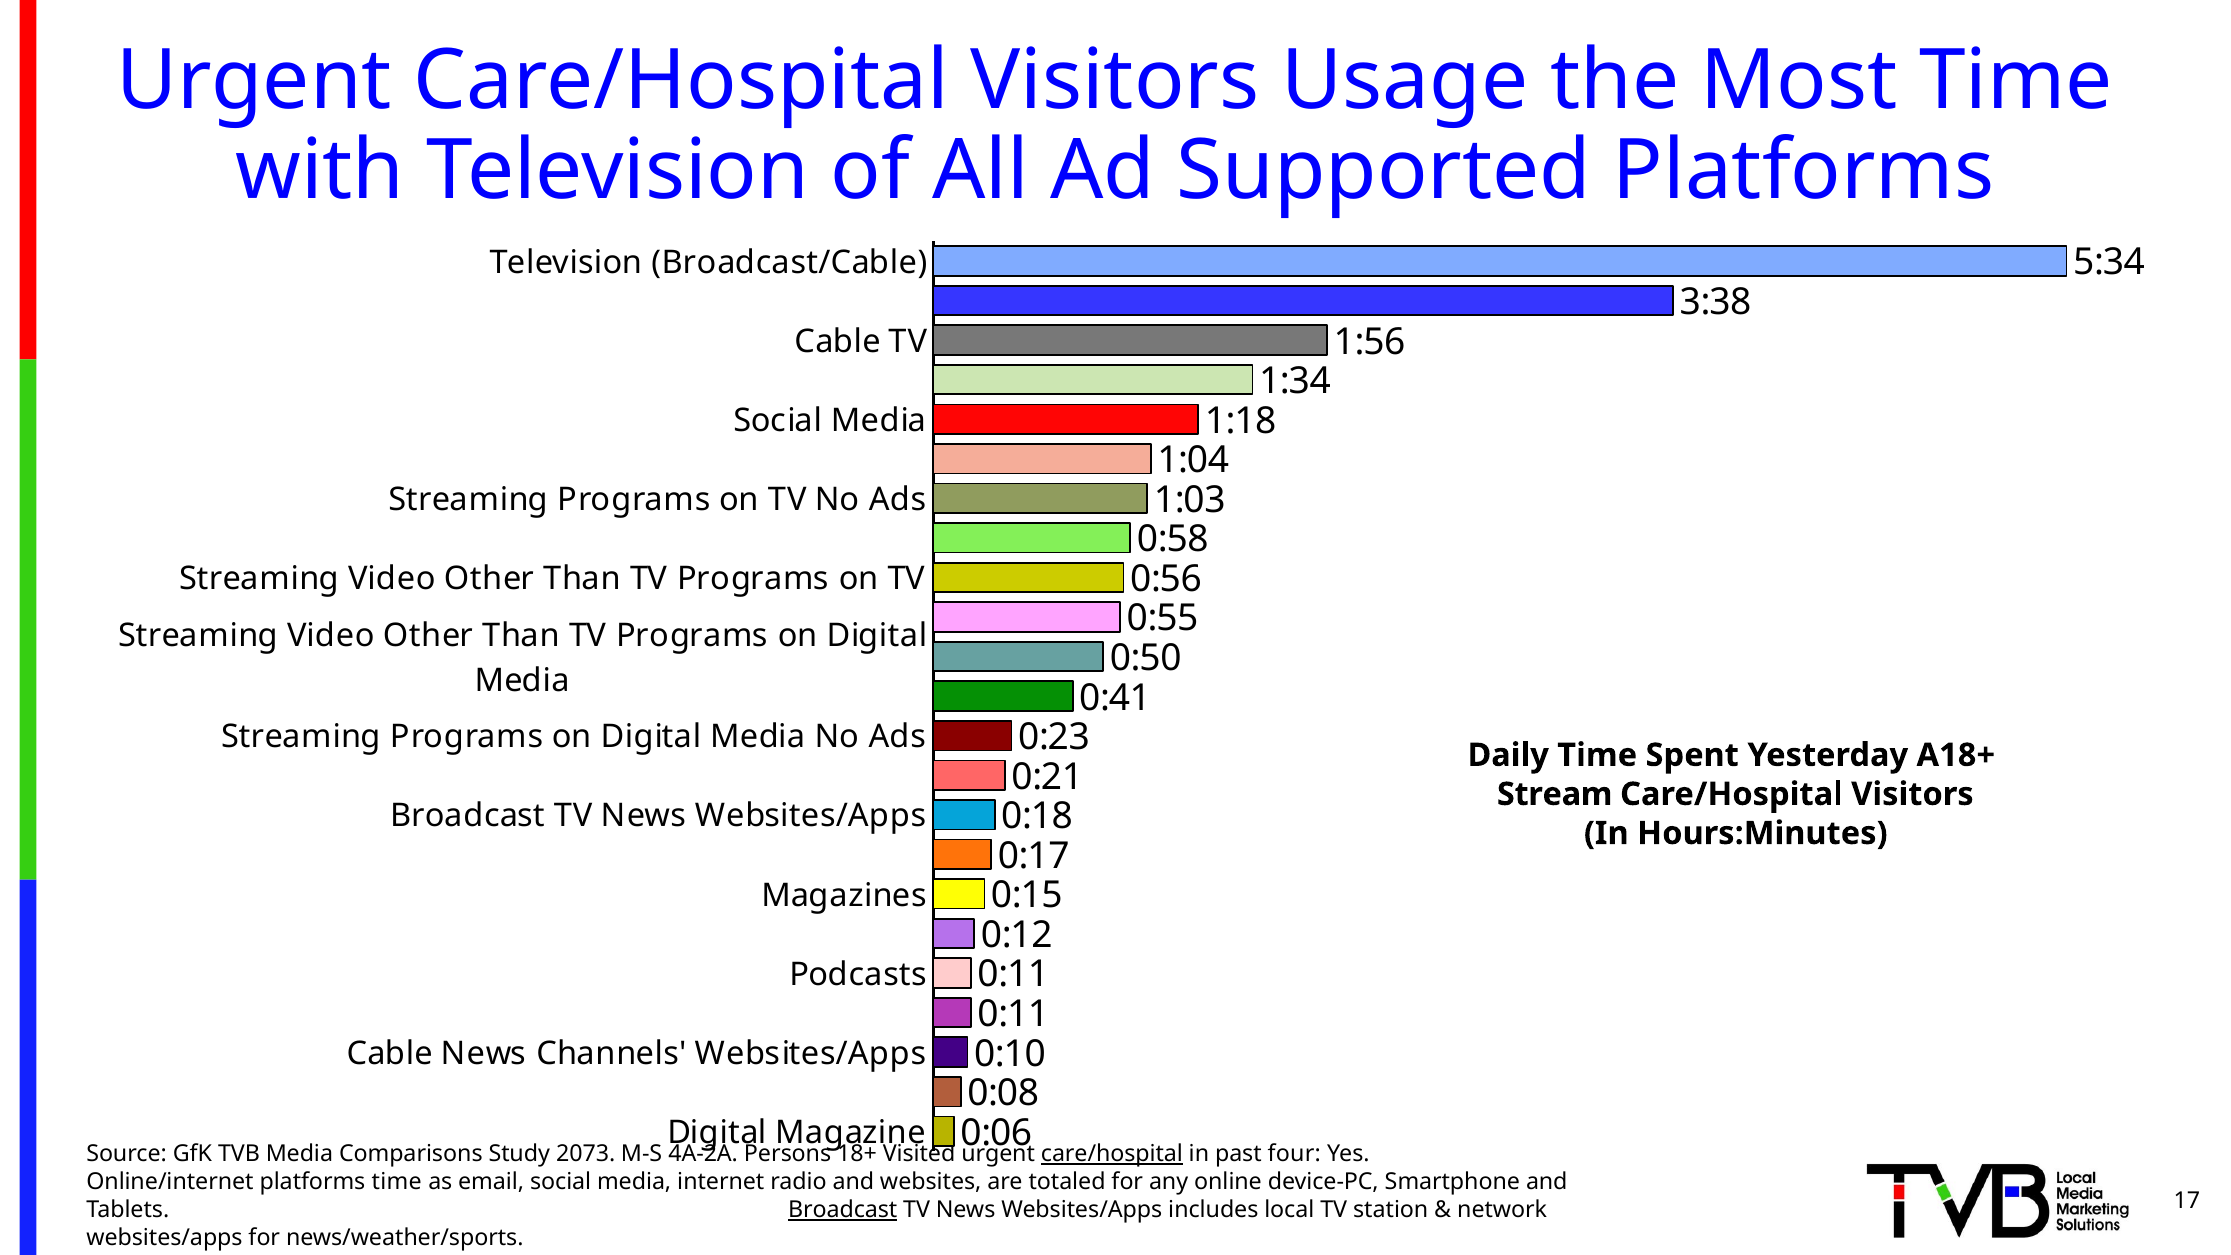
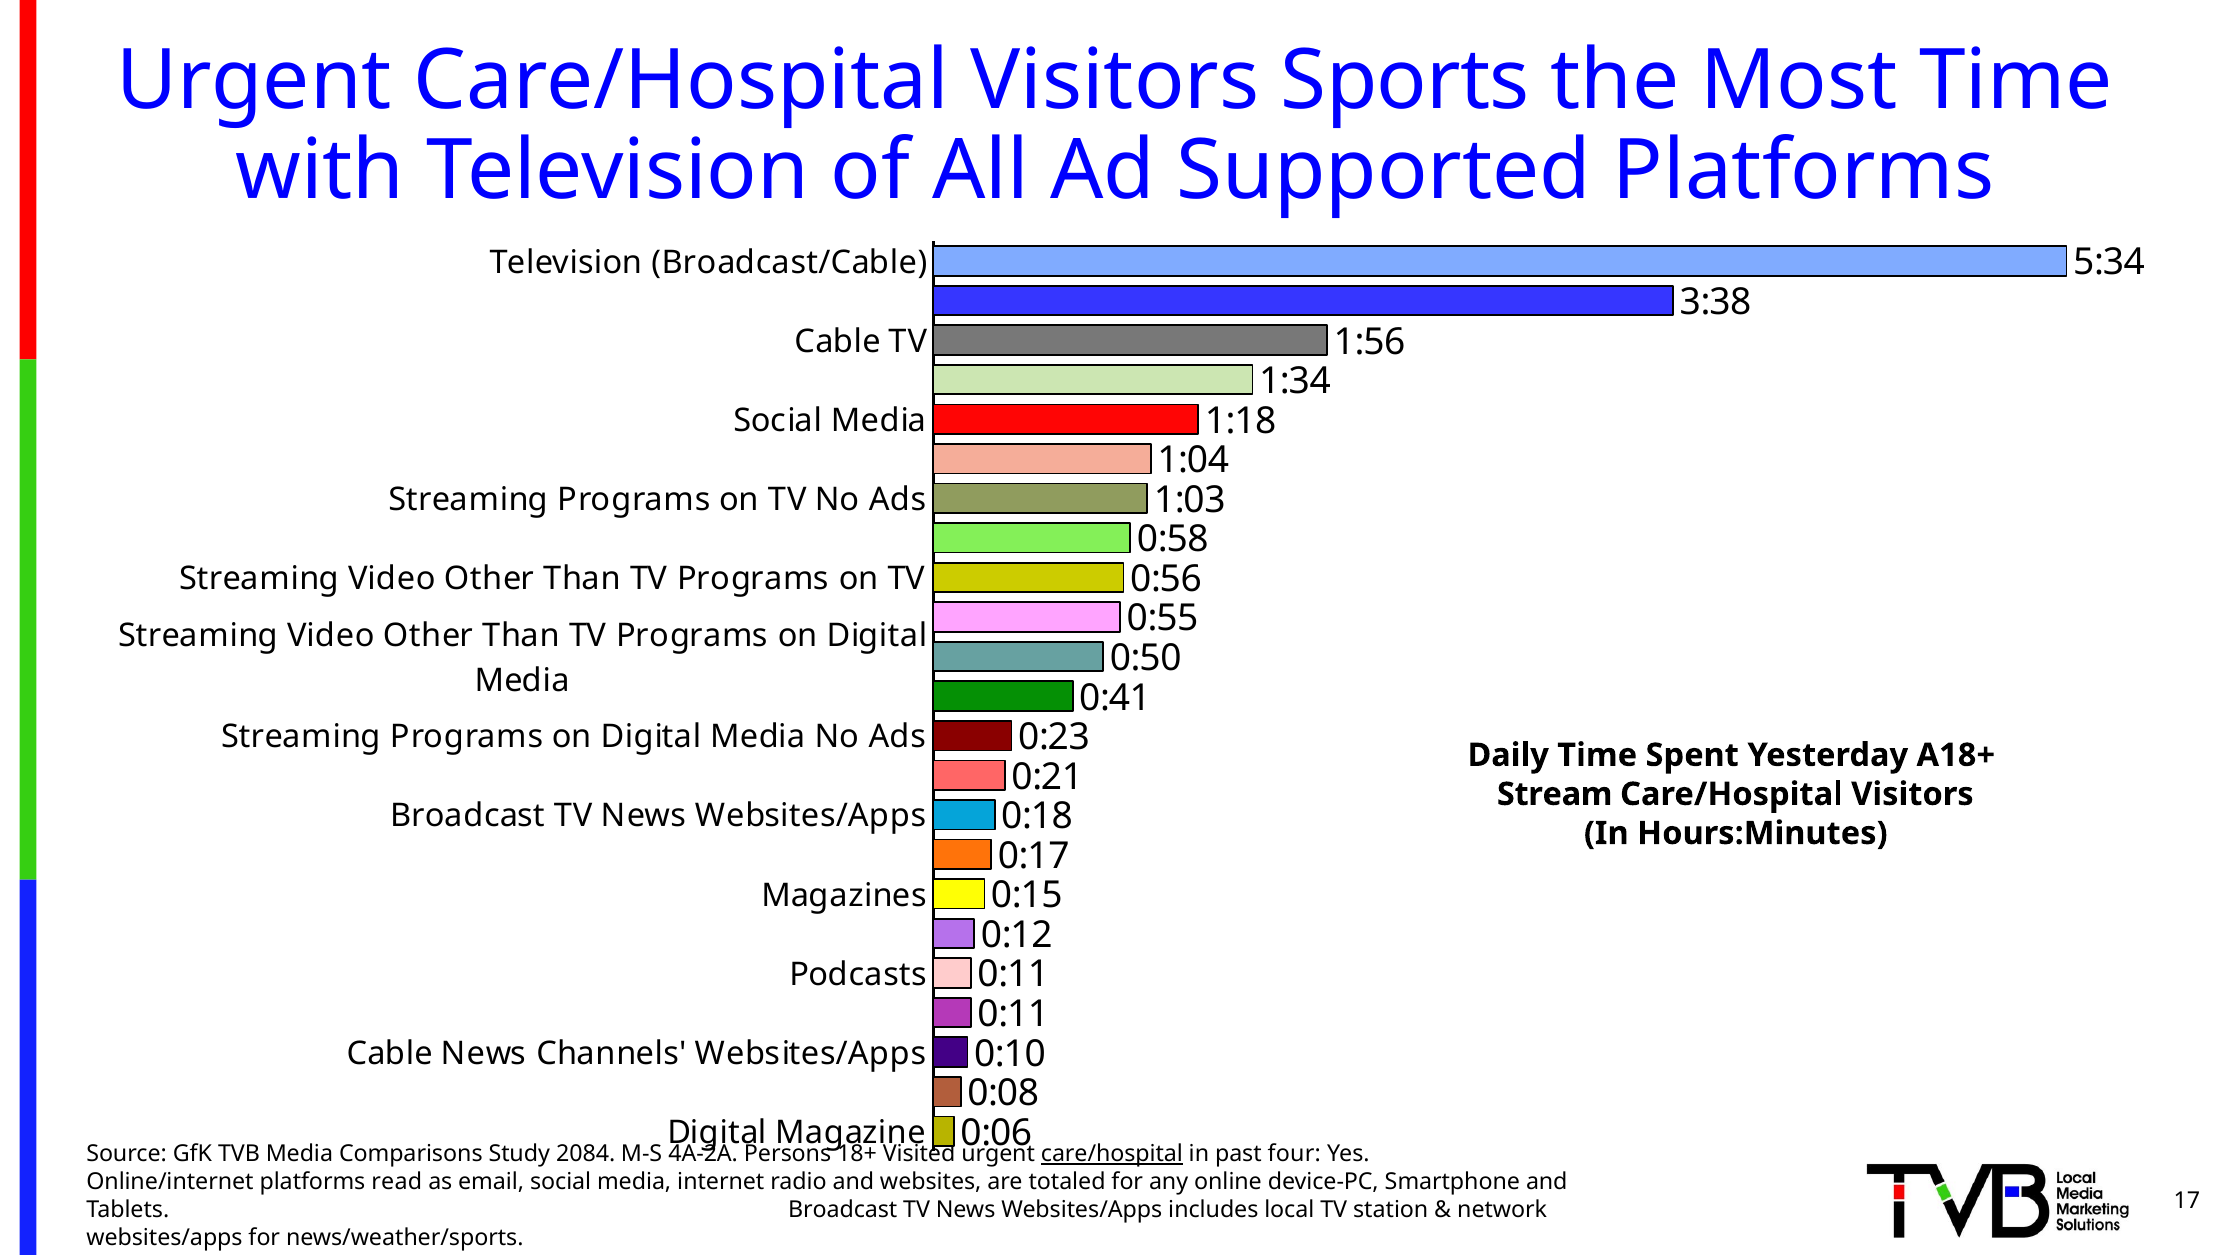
Usage: Usage -> Sports (1405, 81)
2073: 2073 -> 2084 (586, 1154)
platforms time: time -> read (397, 1182)
Broadcast underline: present -> none (843, 1210)
